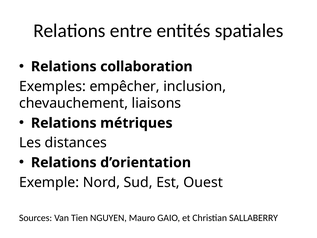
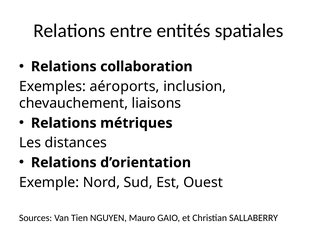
empêcher: empêcher -> aéroports (125, 86)
